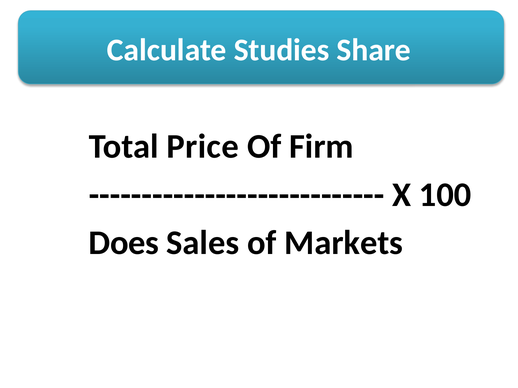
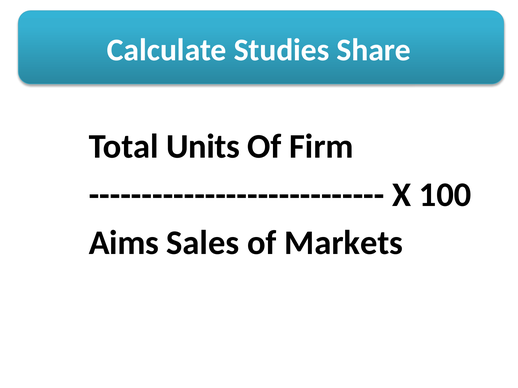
Price: Price -> Units (203, 147)
Does: Does -> Aims (124, 243)
